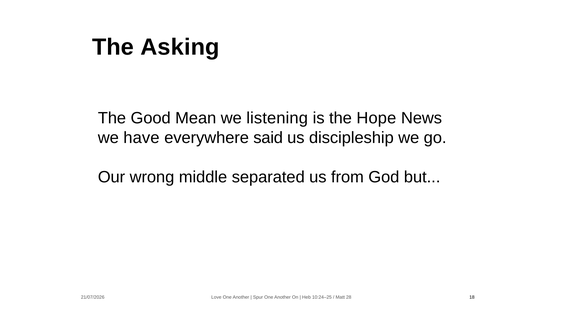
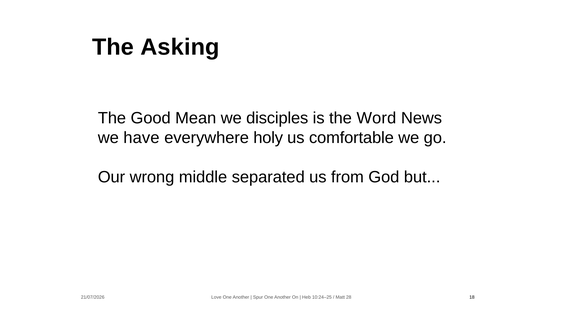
listening: listening -> disciples (277, 118)
Hope: Hope -> Word (376, 118)
said: said -> holy (268, 138)
discipleship: discipleship -> comfortable (351, 138)
